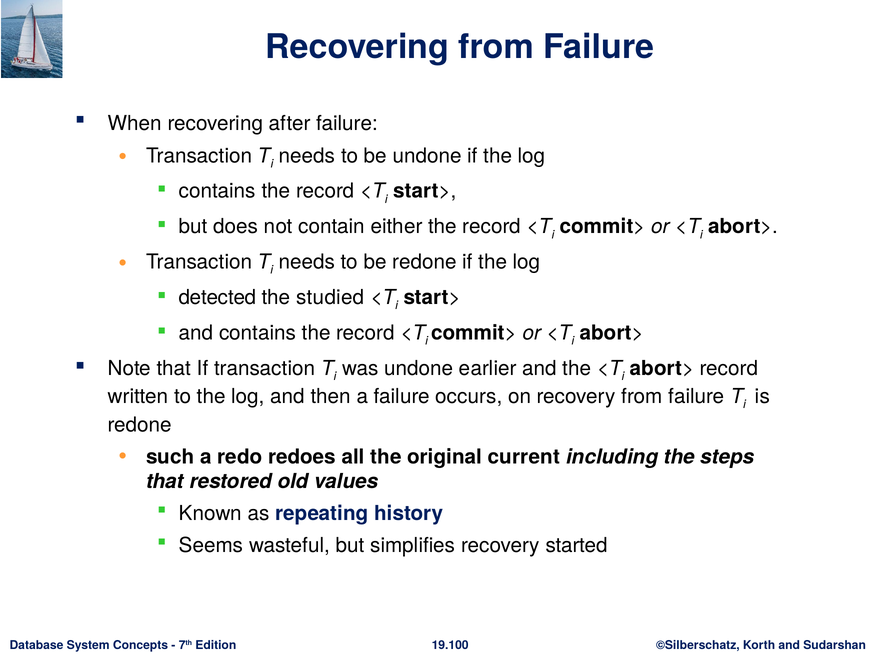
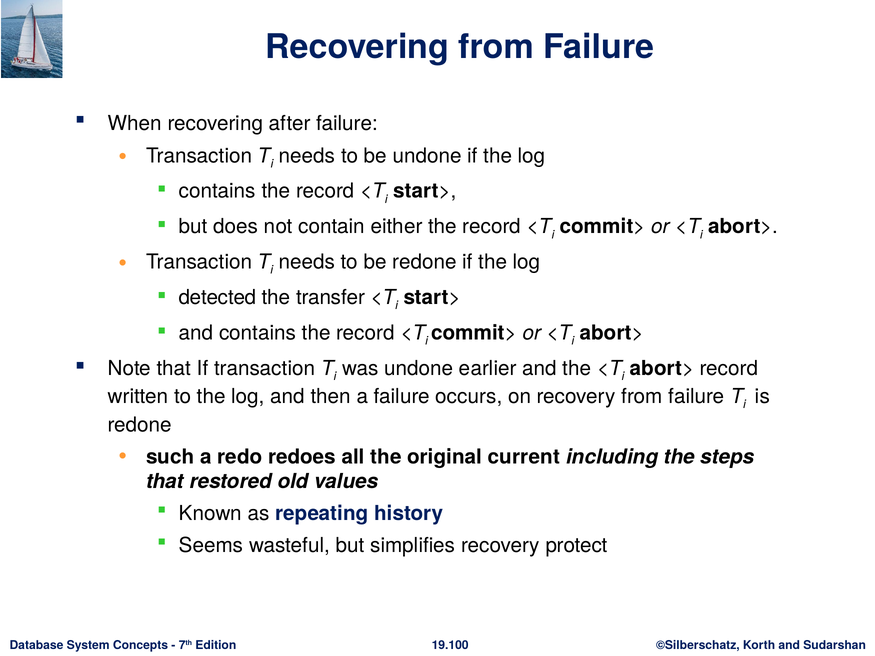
studied: studied -> transfer (330, 298)
started: started -> protect (577, 546)
